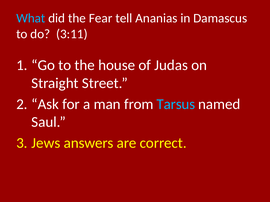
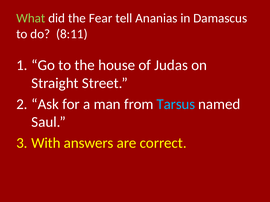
What colour: light blue -> light green (31, 18)
3:11: 3:11 -> 8:11 (72, 34)
Jews: Jews -> With (46, 143)
